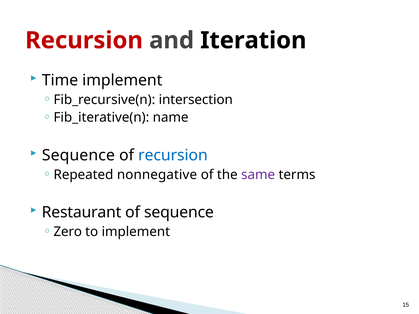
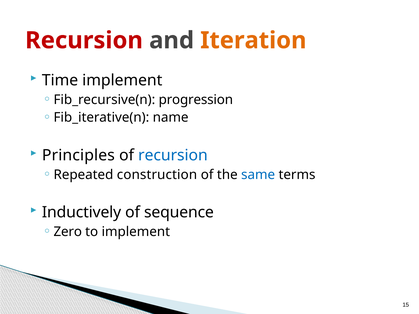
Iteration colour: black -> orange (253, 40)
intersection: intersection -> progression (196, 100)
Sequence: Sequence -> Principles (78, 156)
nonnegative: nonnegative -> construction (157, 175)
same colour: purple -> blue (258, 175)
Restaurant: Restaurant -> Inductively (82, 213)
